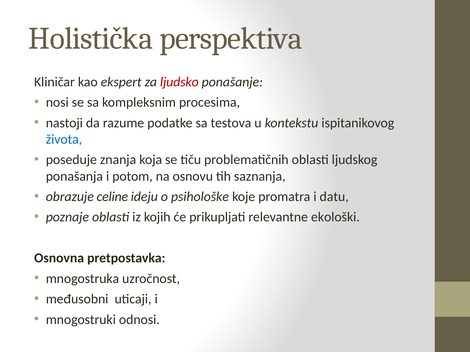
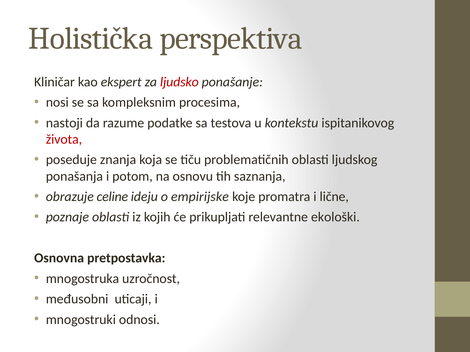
života colour: blue -> red (64, 139)
psihološke: psihološke -> empirijske (200, 197)
datu: datu -> lične (334, 197)
